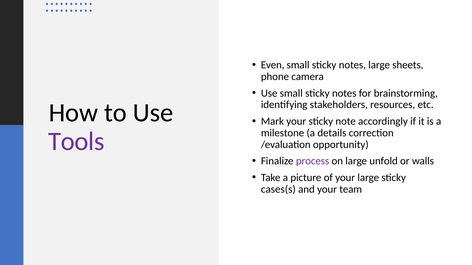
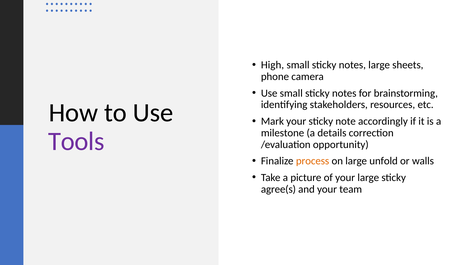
Even: Even -> High (273, 65)
process colour: purple -> orange (313, 161)
cases(s: cases(s -> agree(s (278, 189)
